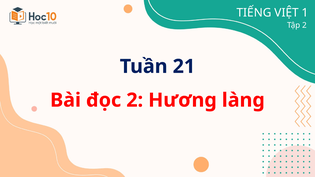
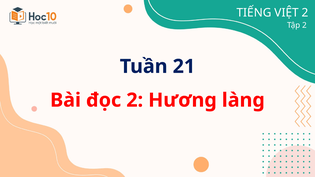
VIỆT 1: 1 -> 2 (305, 13)
